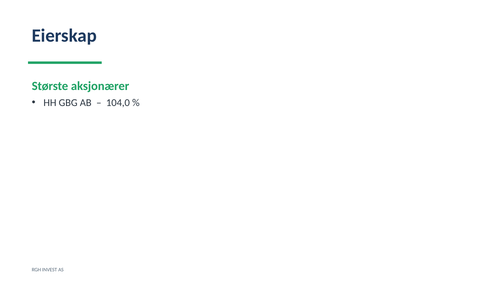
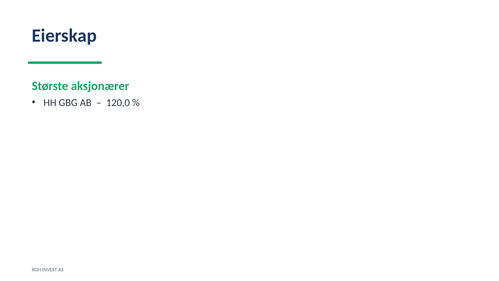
104,0: 104,0 -> 120,0 (118, 103)
